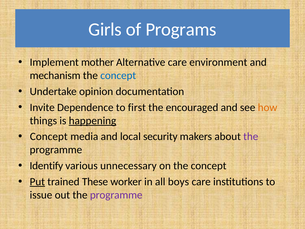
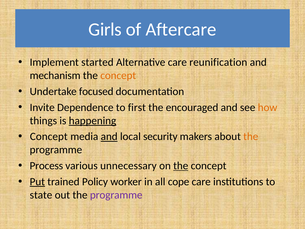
Programs: Programs -> Aftercare (181, 30)
mother: mother -> started (97, 62)
environment: environment -> reunification (218, 62)
concept colour: blue -> orange (118, 75)
opinion: opinion -> focused (96, 91)
and underline: none -> present (109, 136)
the colour: purple -> orange (251, 136)
Identify: Identify -> Process (46, 166)
the underline: none -> present (181, 166)
These: These -> Policy (95, 182)
boys: boys -> cope (179, 182)
issue: issue -> state (41, 195)
